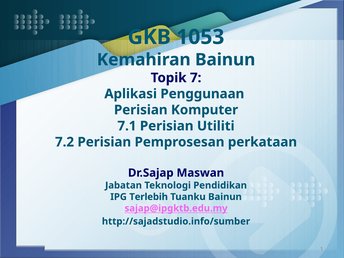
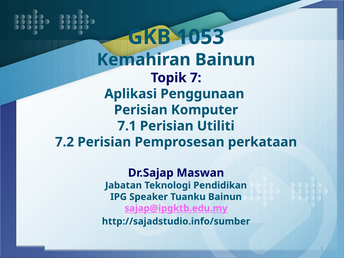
Terlebih: Terlebih -> Speaker (149, 197)
